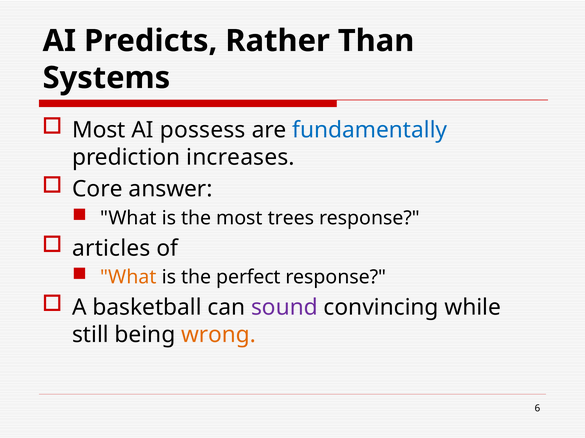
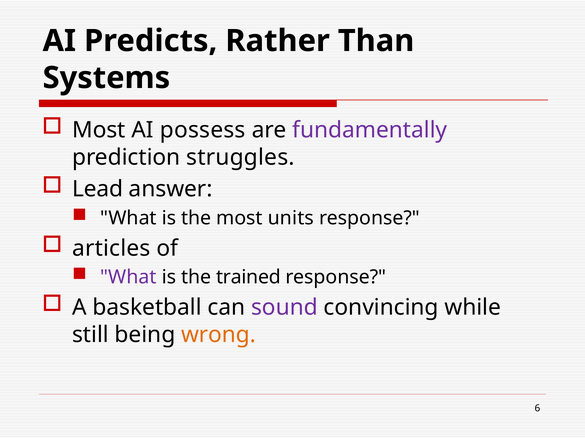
fundamentally colour: blue -> purple (370, 130)
increases: increases -> struggles (240, 158)
Core: Core -> Lead (98, 189)
trees: trees -> units (291, 219)
What colour: orange -> purple (128, 278)
perfect: perfect -> trained (249, 278)
